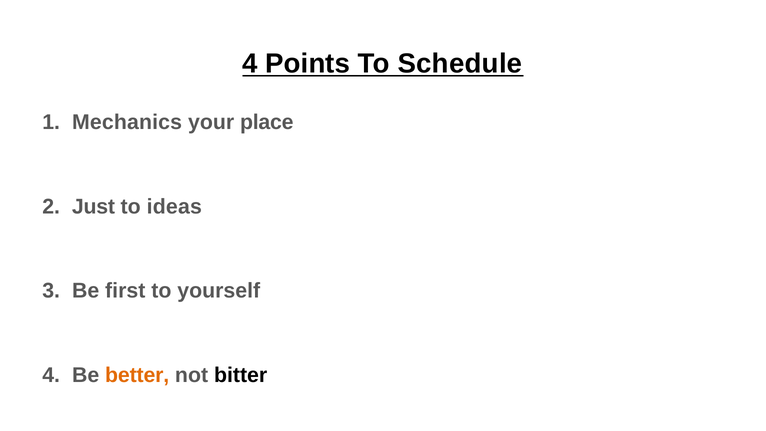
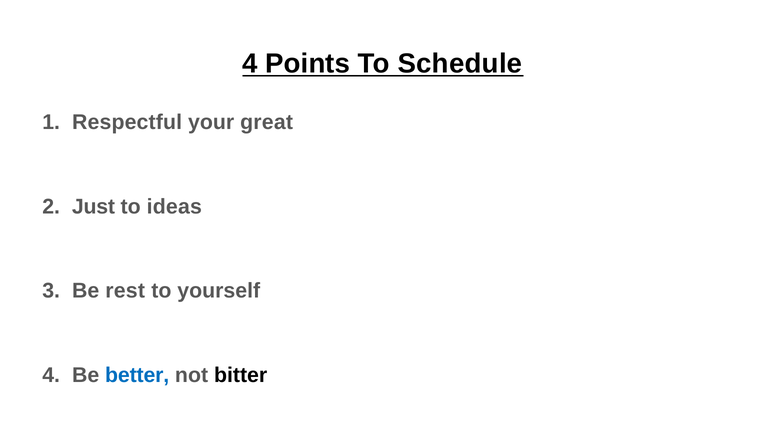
Mechanics: Mechanics -> Respectful (127, 122)
place: place -> great (267, 122)
first: first -> rest (125, 291)
better colour: orange -> blue (137, 375)
